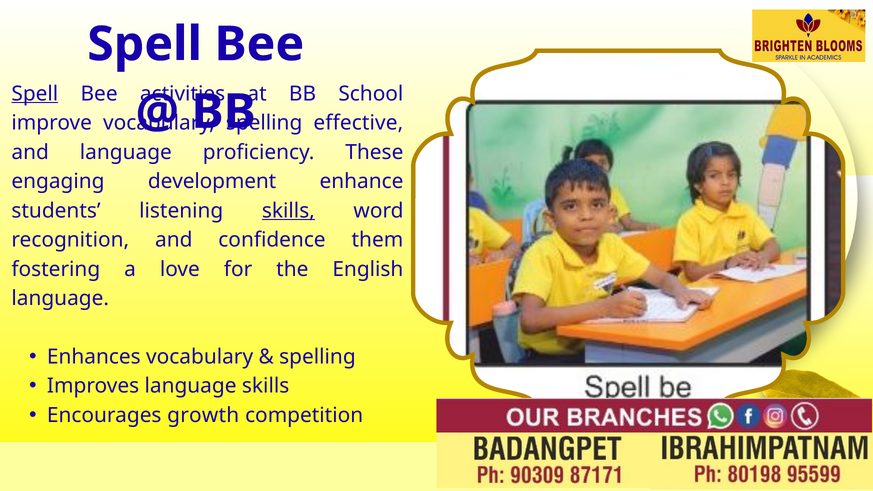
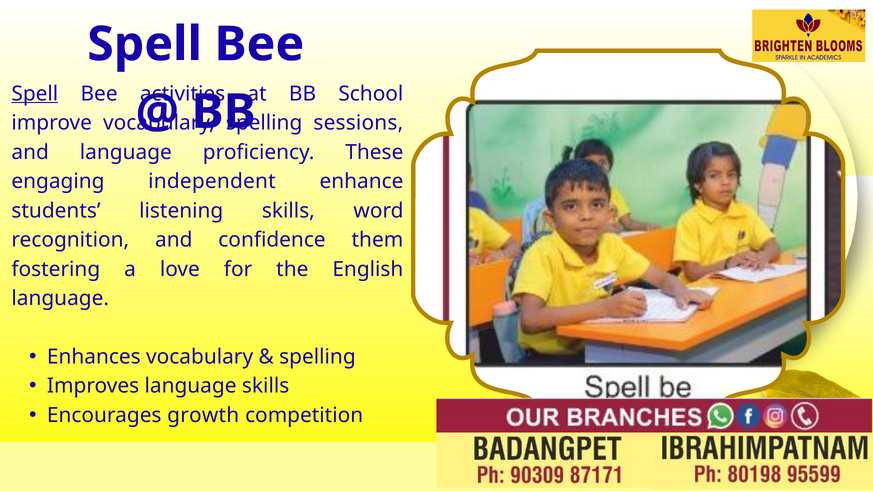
effective: effective -> sessions (358, 123)
development: development -> independent (212, 181)
skills underline: present -> none (288, 211)
